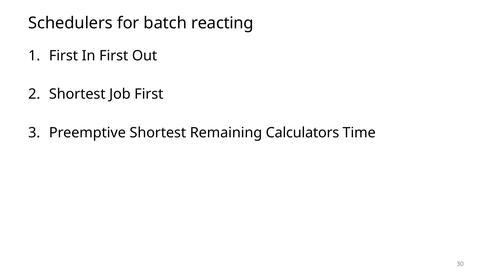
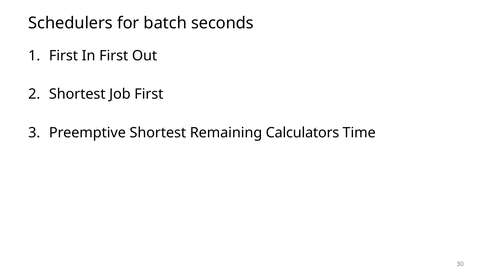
reacting: reacting -> seconds (222, 23)
